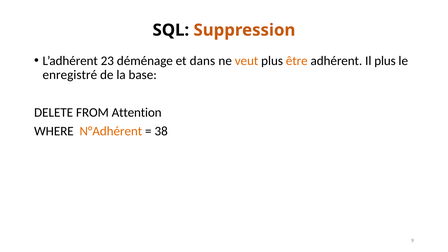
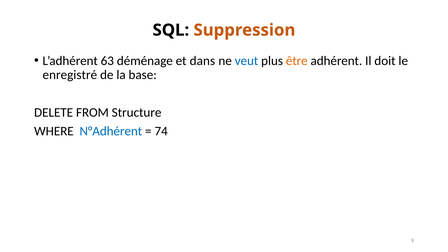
23: 23 -> 63 (107, 61)
veut colour: orange -> blue (247, 61)
Il plus: plus -> doit (385, 61)
Attention: Attention -> Structure (137, 113)
N°Adhérent colour: orange -> blue (111, 131)
38: 38 -> 74 (161, 131)
